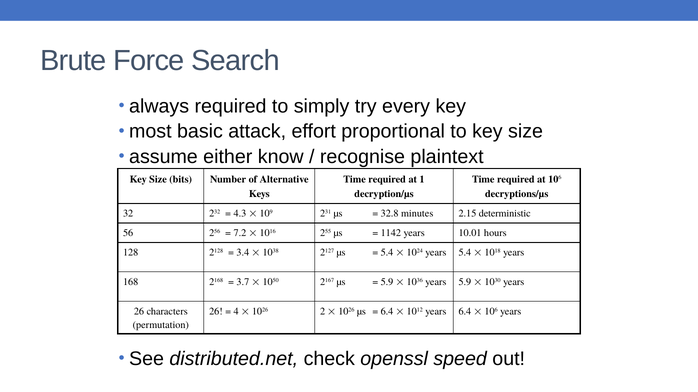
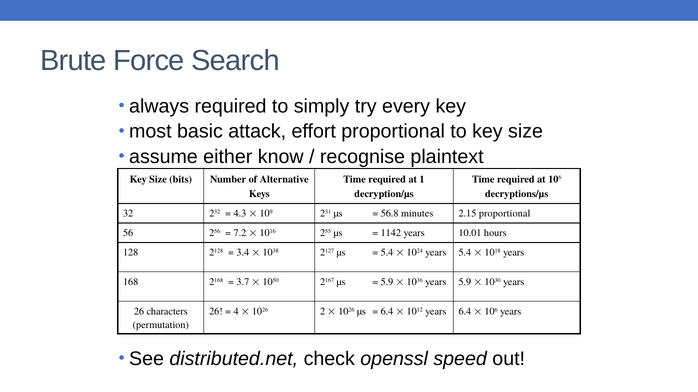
32.8: 32.8 -> 56.8 (390, 214)
2.15 deterministic: deterministic -> proportional (505, 214)
